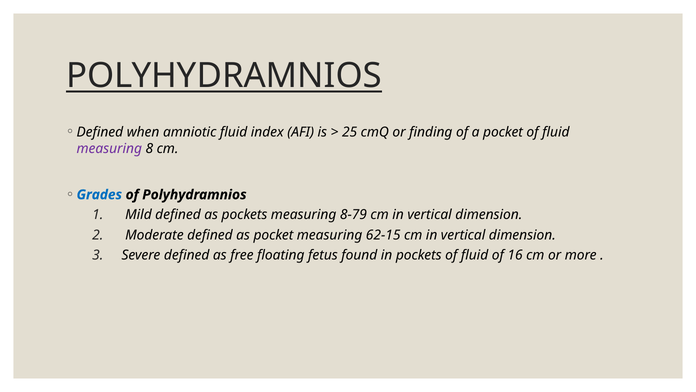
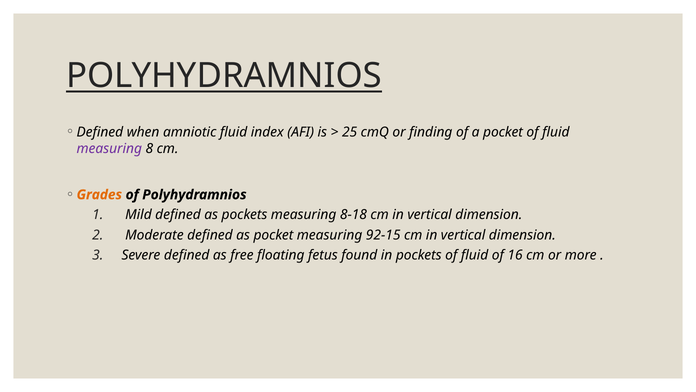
Grades colour: blue -> orange (99, 194)
8-79: 8-79 -> 8-18 (353, 215)
62-15: 62-15 -> 92-15 (383, 235)
